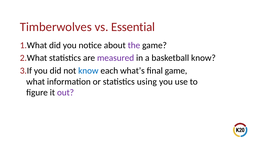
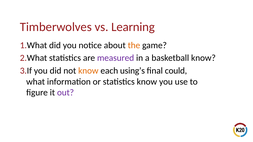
Essential: Essential -> Learning (133, 27)
the colour: purple -> orange (134, 45)
know colour: blue -> orange (88, 71)
what’s: what’s -> using’s (132, 71)
final game: game -> could (176, 71)
statistics using: using -> know (147, 82)
